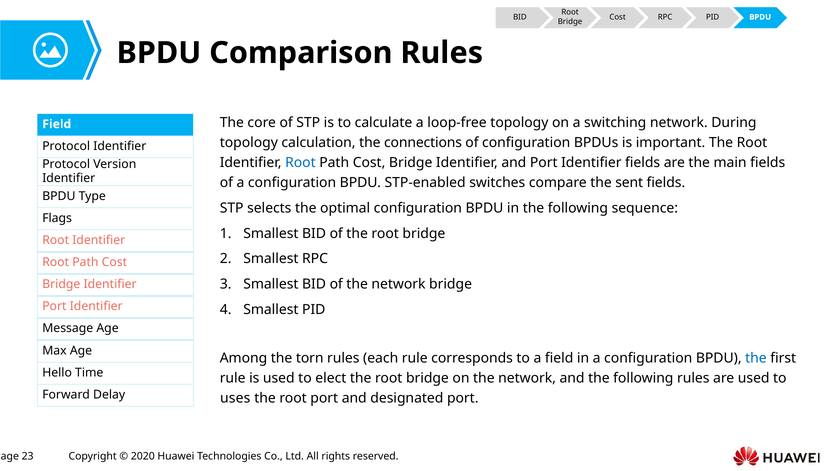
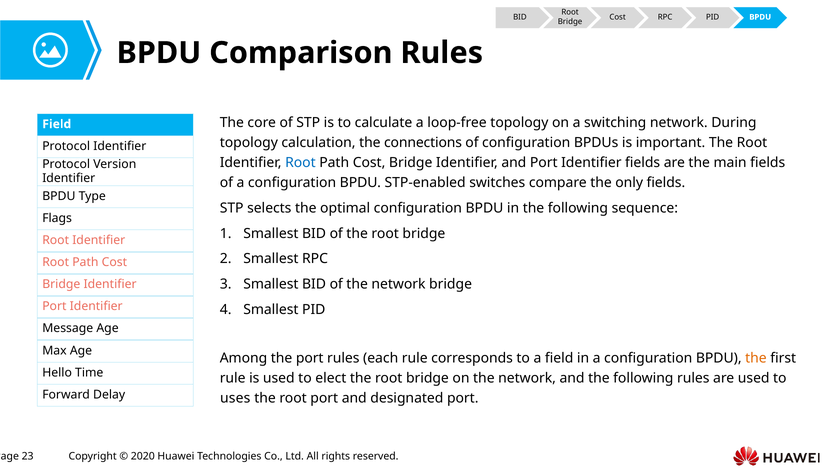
sent: sent -> only (629, 183)
the torn: torn -> port (310, 358)
the colour: blue -> orange (756, 358)
